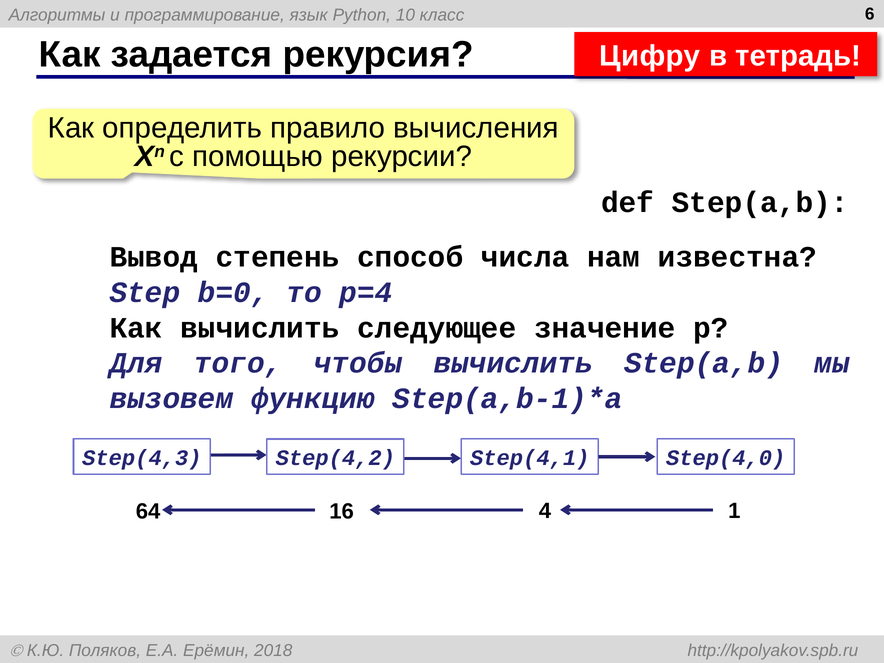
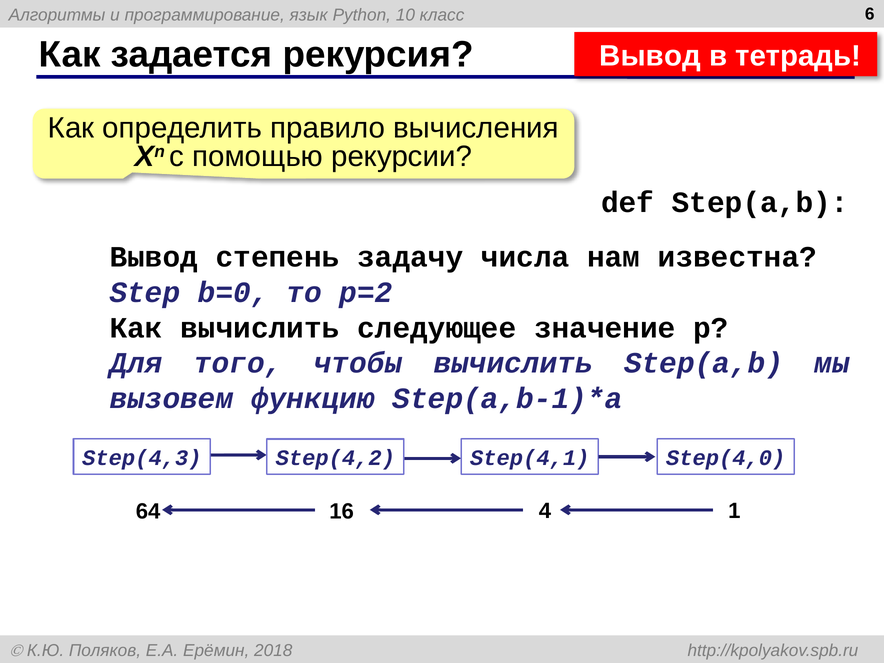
Цифру: Цифру -> Вывод (650, 56)
способ: способ -> задачу (410, 257)
p=4: p=4 -> p=2 (366, 292)
